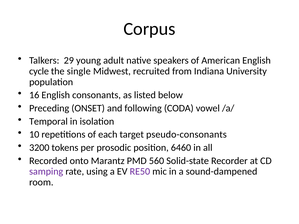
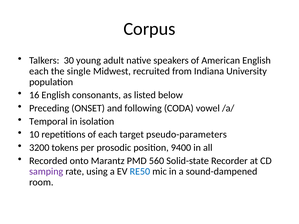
29: 29 -> 30 (69, 61)
cycle: cycle -> each (39, 71)
pseudo-consonants: pseudo-consonants -> pseudo-parameters (186, 135)
6460: 6460 -> 9400 (181, 148)
RE50 colour: purple -> blue (140, 172)
